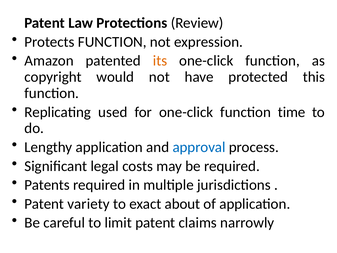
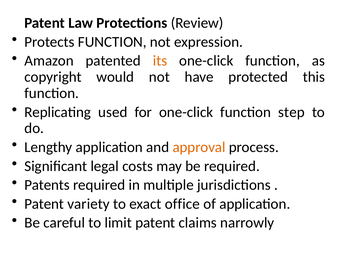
time: time -> step (291, 112)
approval colour: blue -> orange (199, 147)
about: about -> office (182, 204)
